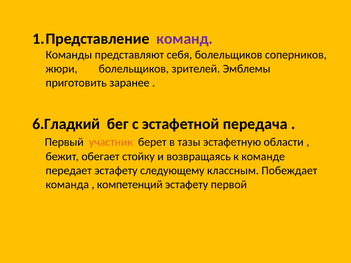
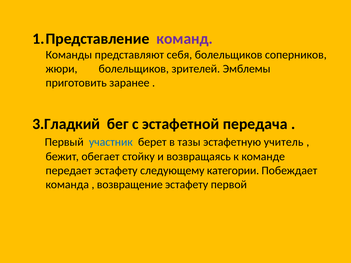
6.Гладкий: 6.Гладкий -> 3.Гладкий (66, 124)
участник colour: orange -> blue (111, 142)
области: области -> учитель (284, 142)
классным: классным -> категории (233, 171)
компетенций: компетенций -> возвращение (130, 185)
